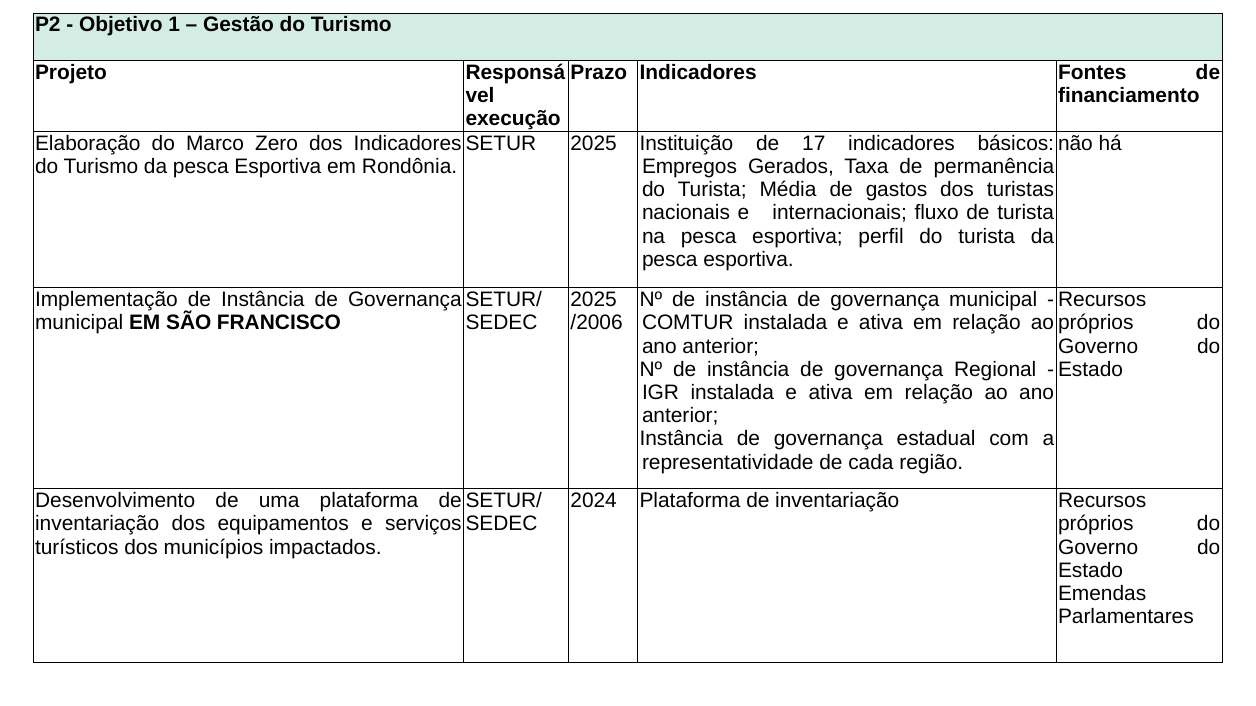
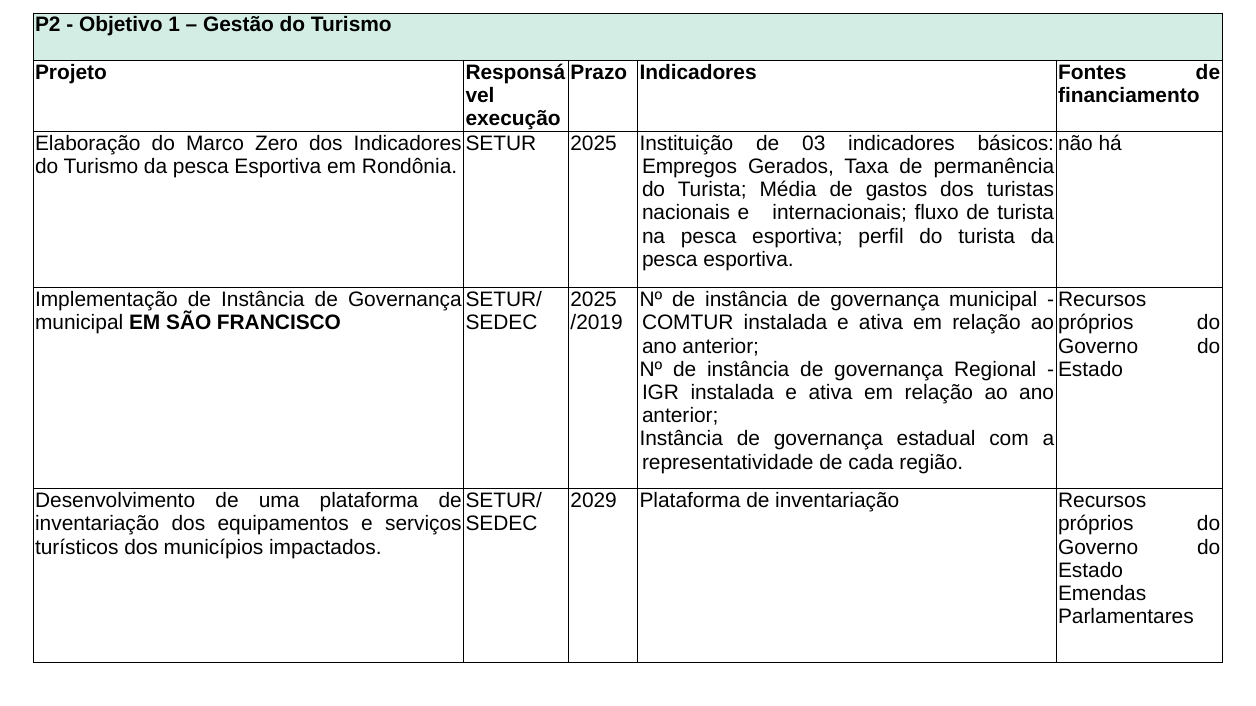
17: 17 -> 03 (814, 143)
/2006: /2006 -> /2019 (597, 323)
2024: 2024 -> 2029 (594, 501)
